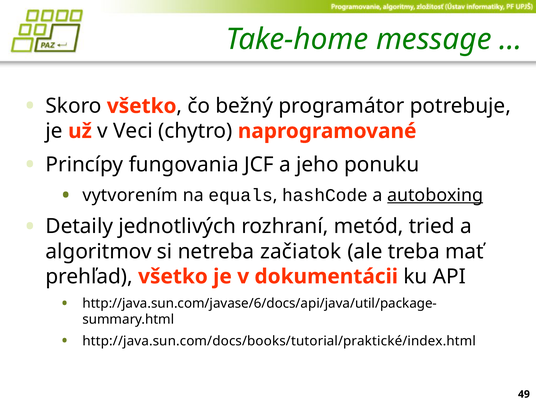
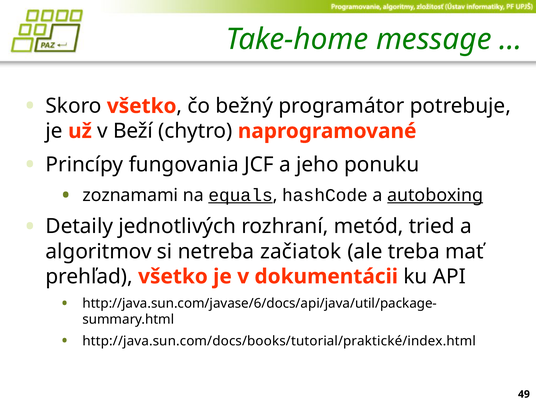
Veci: Veci -> Beží (133, 131)
vytvorením: vytvorením -> zoznamami (130, 195)
equals underline: none -> present (241, 195)
